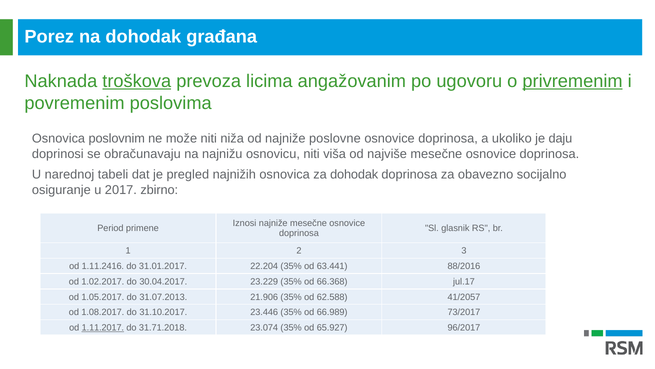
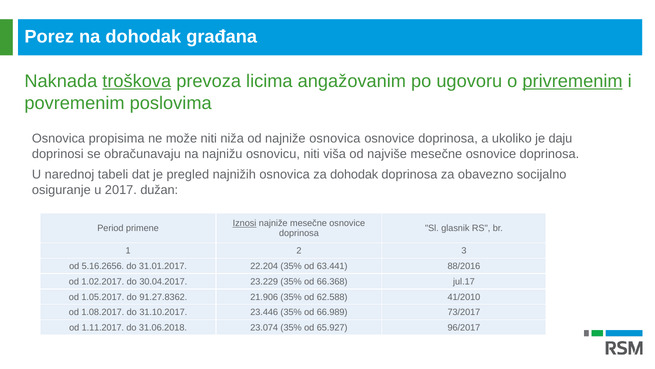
poslovnim: poslovnim -> propisima (117, 138)
najniže poslovne: poslovne -> osnovica (335, 138)
zbirno: zbirno -> dužan (159, 190)
Iznosi underline: none -> present (245, 223)
1.11.2416: 1.11.2416 -> 5.16.2656 (103, 266)
31.07.2013: 31.07.2013 -> 91.27.8362 (163, 297)
41/2057: 41/2057 -> 41/2010 (464, 297)
1.11.2017 underline: present -> none (103, 327)
31.71.2018: 31.71.2018 -> 31.06.2018 (163, 327)
